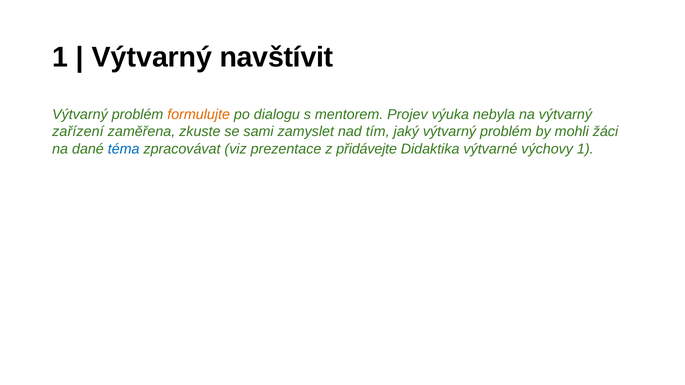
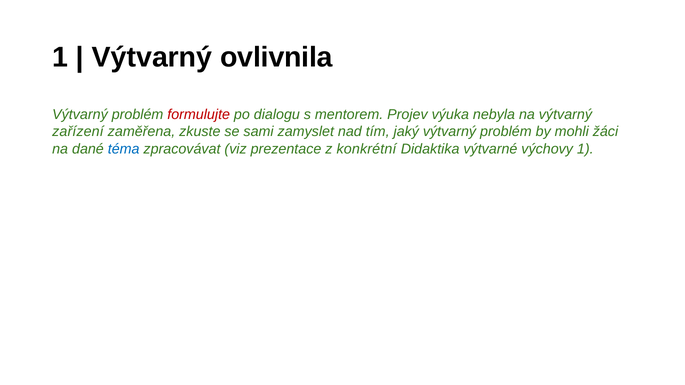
navštívit: navštívit -> ovlivnila (276, 58)
formulujte colour: orange -> red (199, 115)
přidávejte: přidávejte -> konkrétní (367, 149)
